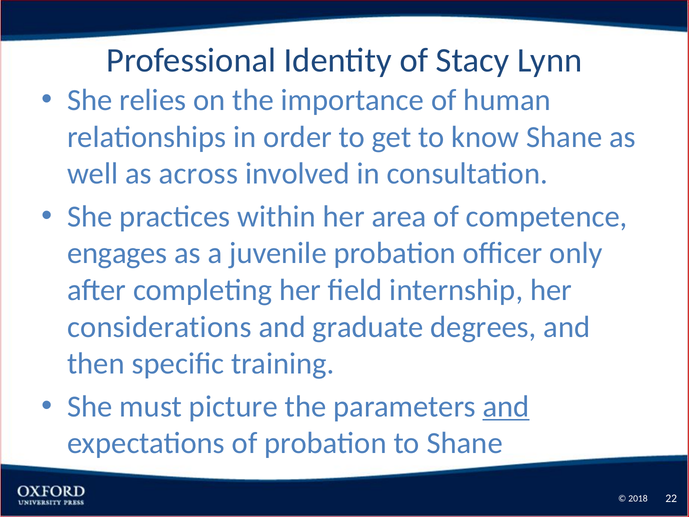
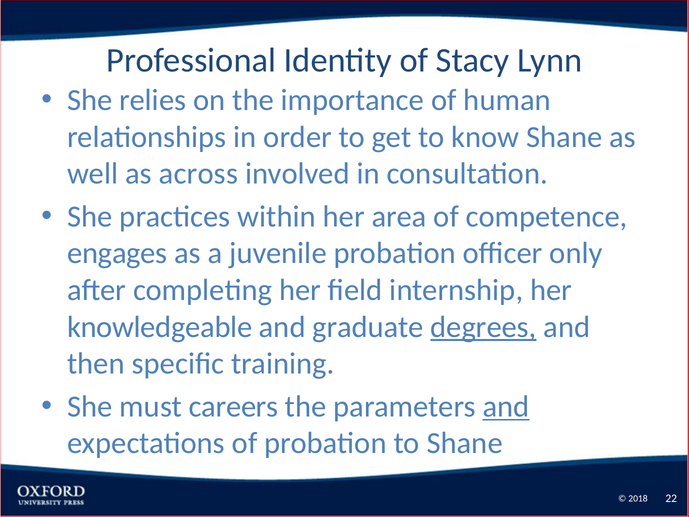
considerations: considerations -> knowledgeable (160, 327)
degrees underline: none -> present (483, 327)
picture: picture -> careers (234, 406)
